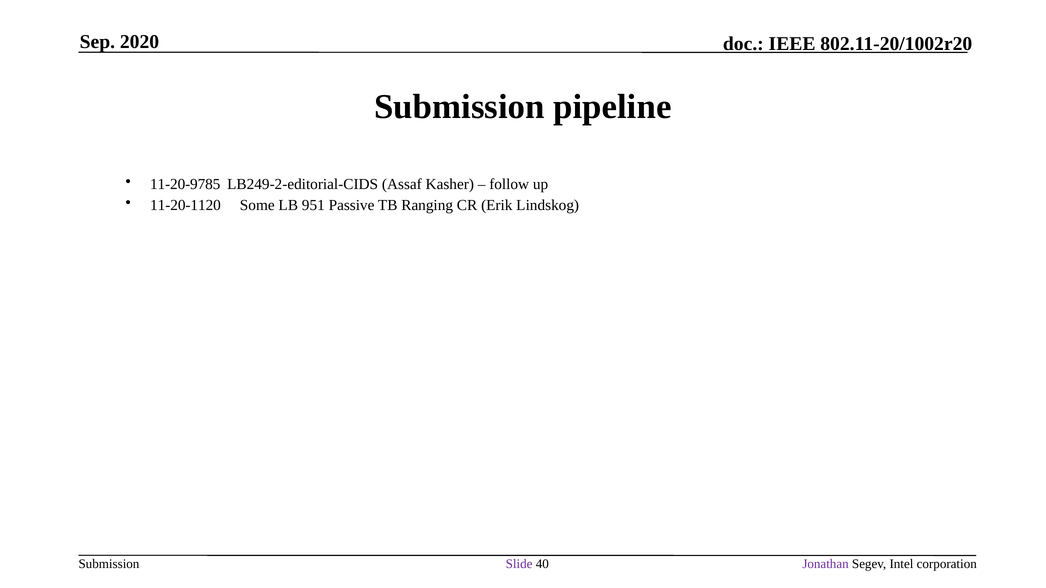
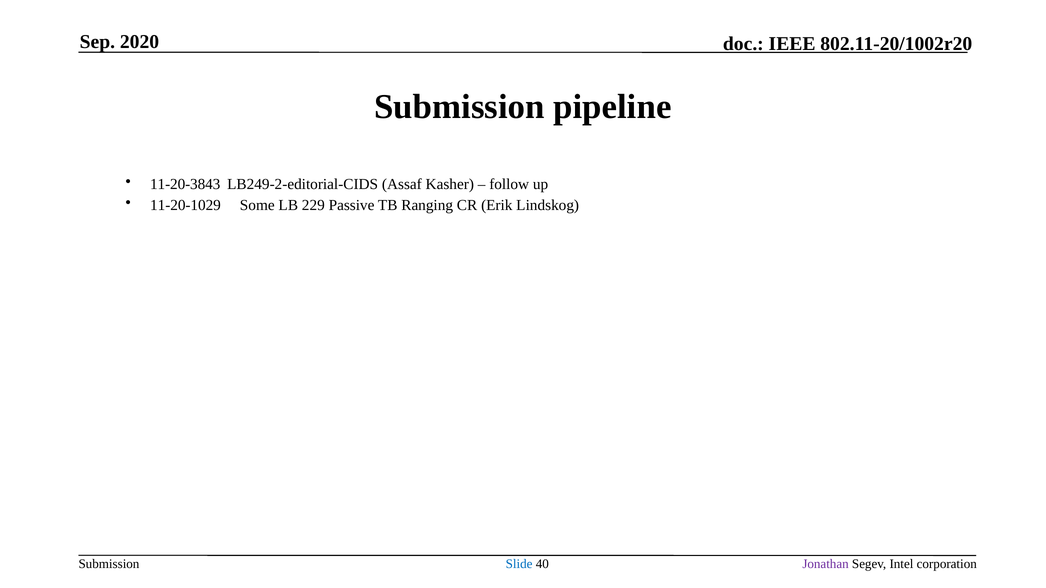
11-20-9785: 11-20-9785 -> 11-20-3843 (185, 184)
11-20-1120: 11-20-1120 -> 11-20-1029 (185, 206)
951: 951 -> 229 (313, 206)
Slide colour: purple -> blue (519, 564)
